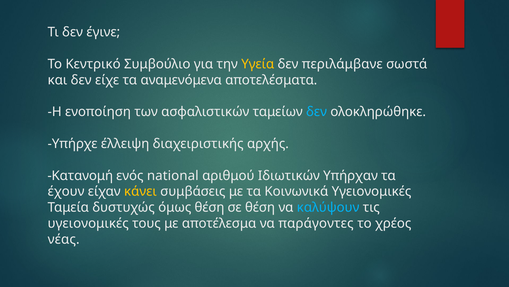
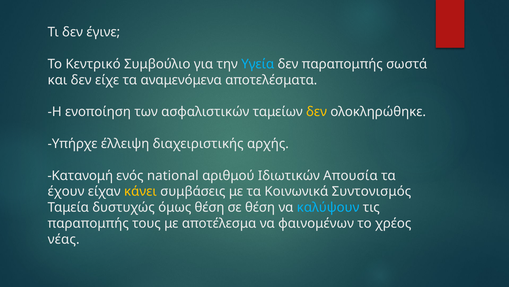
Υγεία colour: yellow -> light blue (258, 64)
δεν περιλάμβανε: περιλάμβανε -> παραπομπής (342, 64)
δεν colour: light blue -> yellow (317, 112)
Υπήρχαν: Υπήρχαν -> Απουσία (350, 175)
Κοινωνικά Υγειονομικές: Υγειονομικές -> Συντονισμός (371, 191)
υγειονομικές: υγειονομικές -> παραπομπής (88, 223)
παράγοντες: παράγοντες -> φαινομένων (316, 223)
